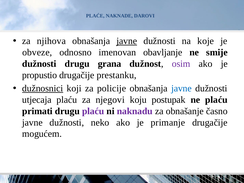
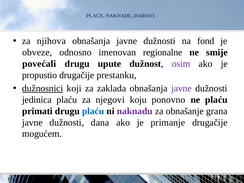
javne underline: present -> none (127, 41)
koje: koje -> fond (206, 41)
obavljanje: obavljanje -> regionalne (163, 52)
dužnosti: dužnosti -> povećali (39, 64)
grana: grana -> upute (109, 64)
policije: policije -> zaklada (112, 88)
javne colour: blue -> purple (181, 88)
utjecaja: utjecaja -> jedinica (37, 100)
postupak: postupak -> ponovno (169, 100)
plaću colour: purple -> blue (93, 111)
časno: časno -> grana (217, 111)
neko: neko -> dana (100, 122)
